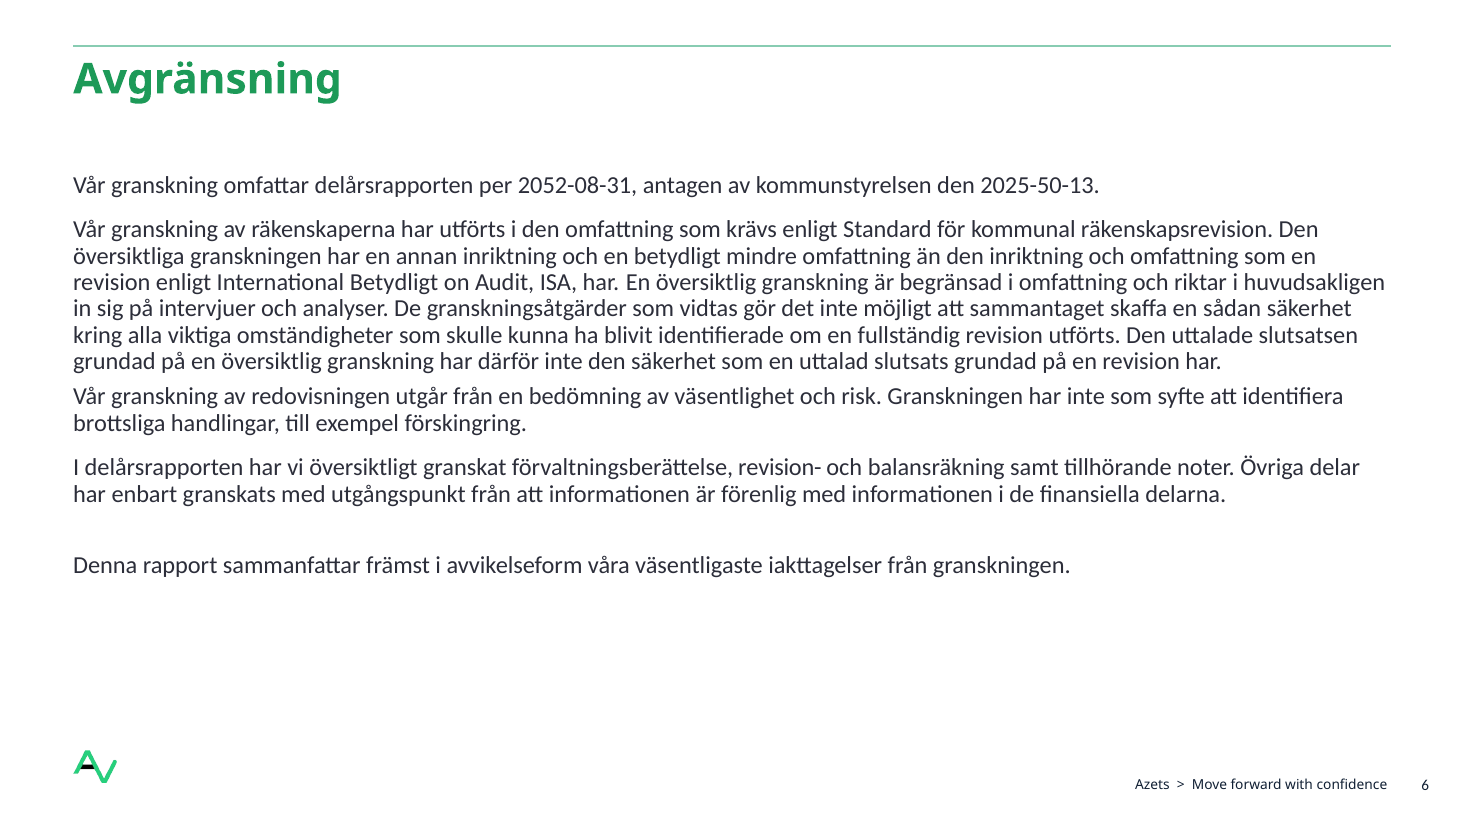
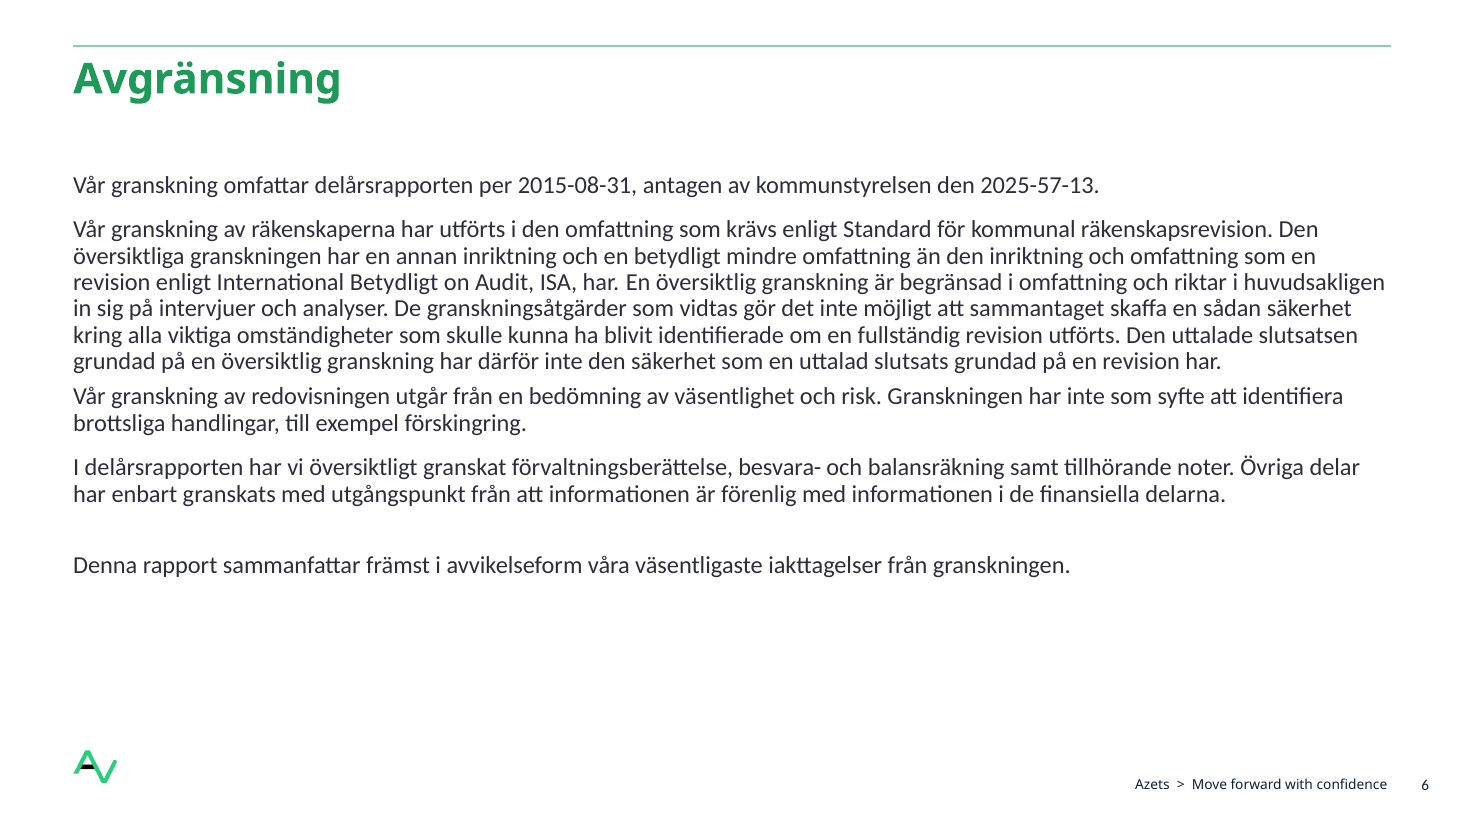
2052-08-31: 2052-08-31 -> 2015-08-31 (578, 185)
2025-50-13: 2025-50-13 -> 2025-57-13 (1040, 185)
revision-: revision- -> besvara- (780, 468)
